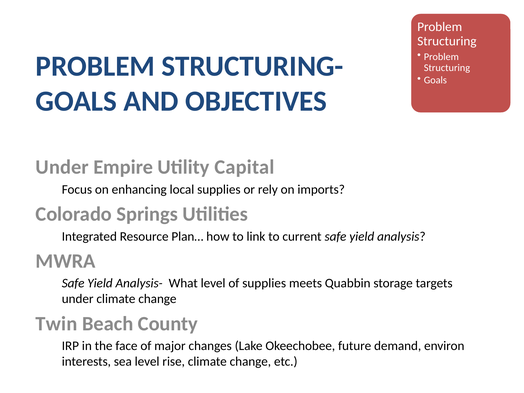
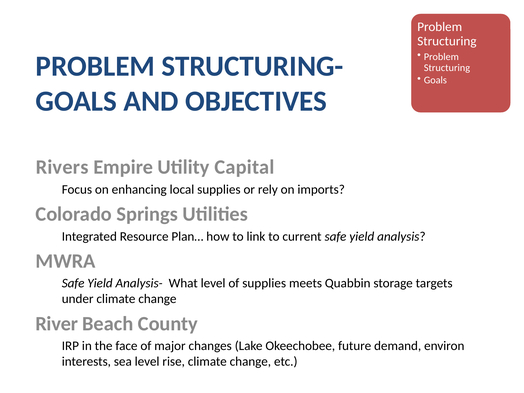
Under: Under -> Rivers (62, 167)
Twin: Twin -> River (57, 324)
